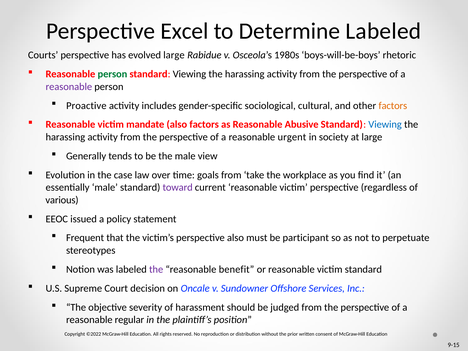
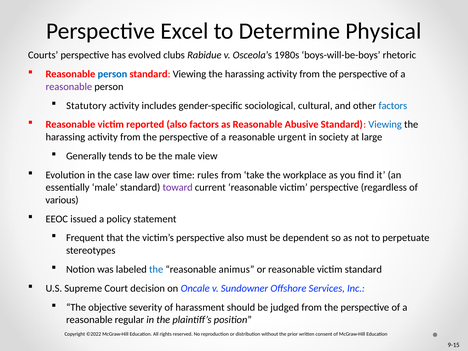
Determine Labeled: Labeled -> Physical (383, 31)
evolved large: large -> clubs (174, 55)
person colour: green -> blue (112, 74)
Proactive: Proactive -> Statutory (86, 106)
factors colour: orange -> blue (393, 106)
mandate: mandate -> reported (145, 125)
goals: goals -> rules (208, 175)
participant: participant -> dependent (306, 238)
the colour: purple -> blue (156, 269)
benefit: benefit -> animus (236, 269)
